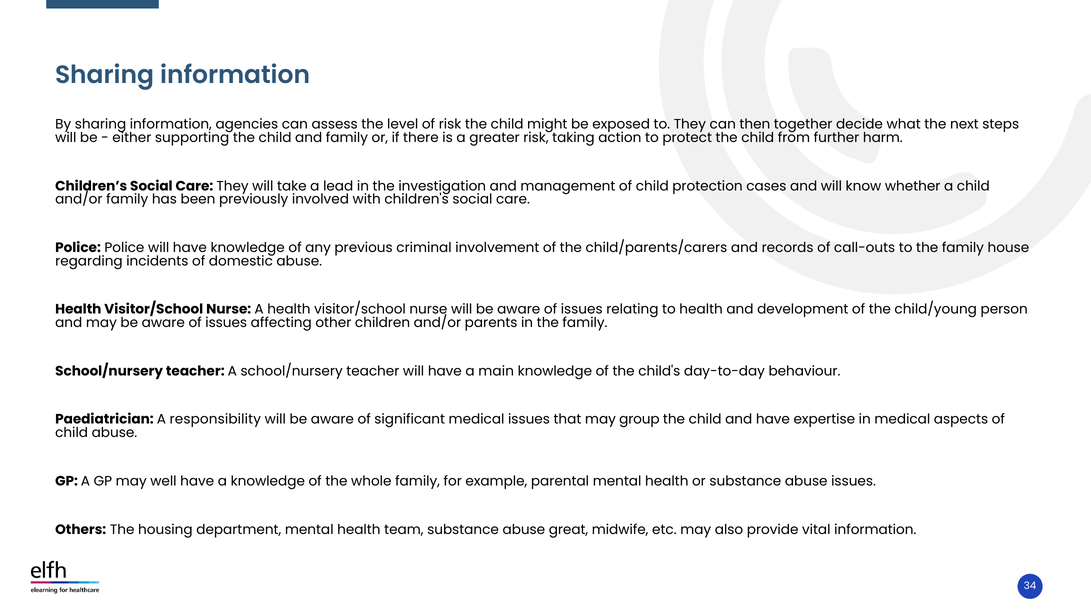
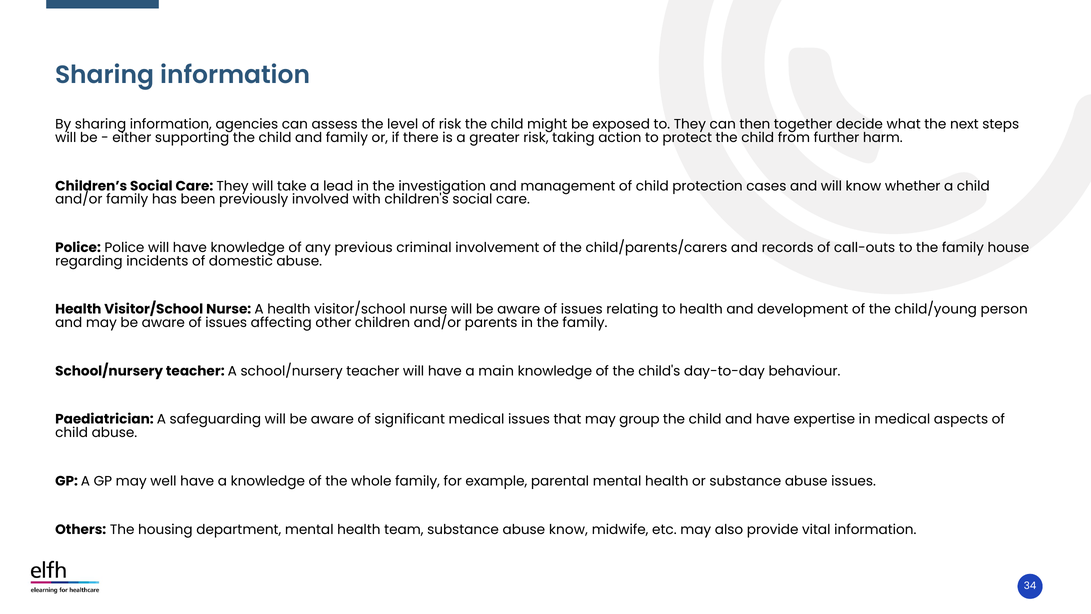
responsibility: responsibility -> safeguarding (215, 419)
abuse great: great -> know (568, 529)
